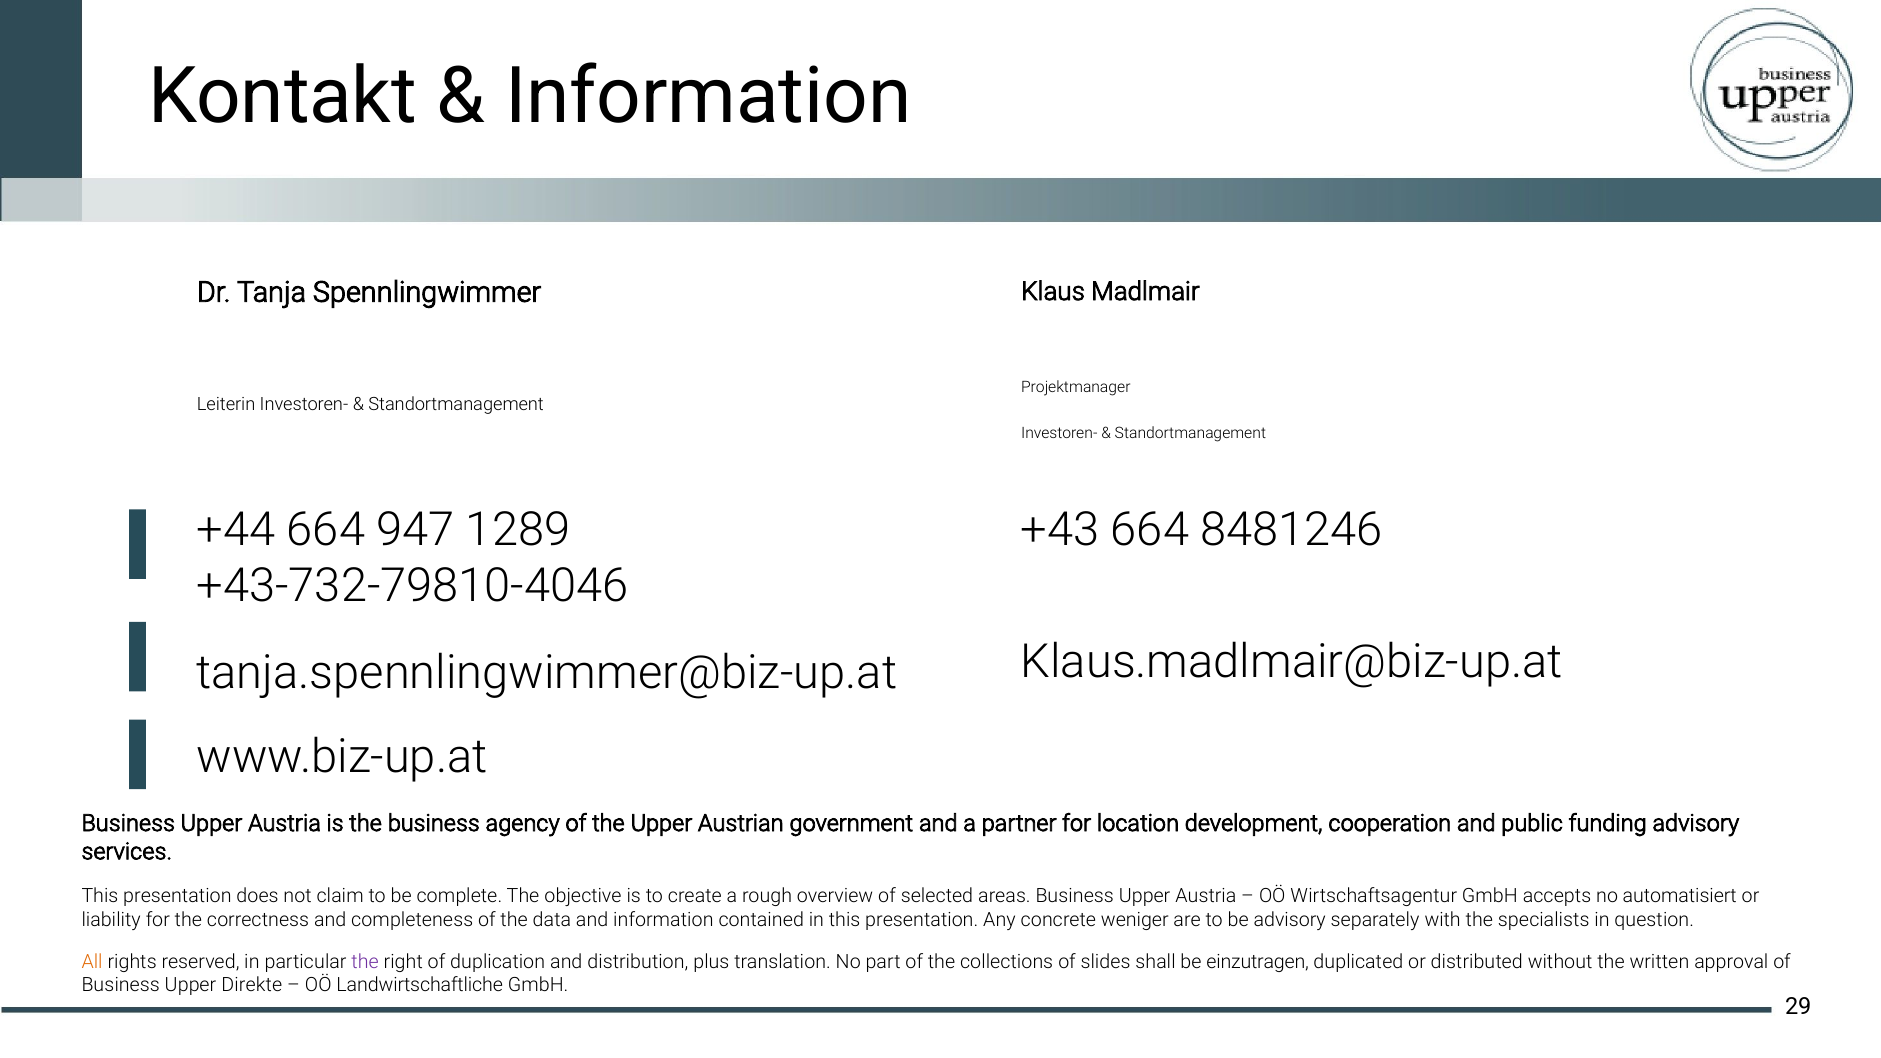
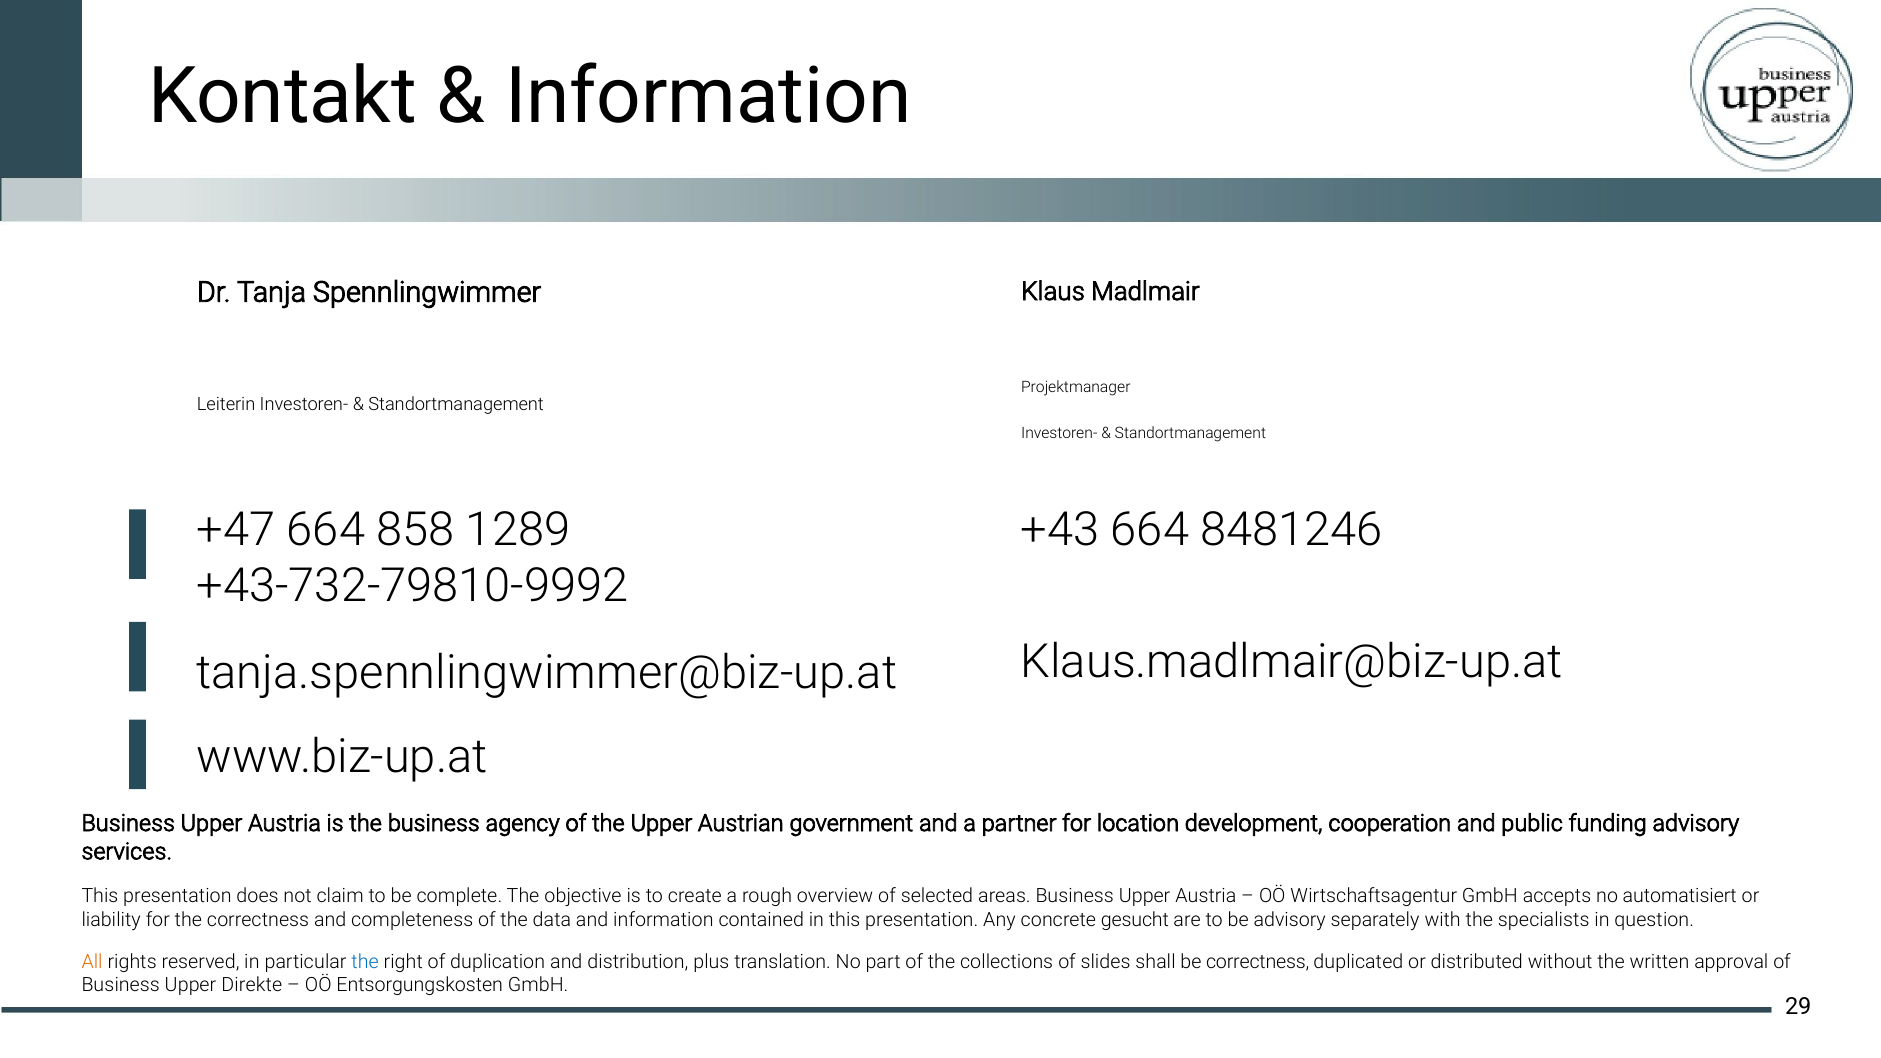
+44: +44 -> +47 (236, 530)
947: 947 -> 858 (416, 530)
+43-732-79810-4046: +43-732-79810-4046 -> +43-732-79810-9992 (413, 586)
weniger: weniger -> gesucht (1135, 920)
the colour: purple -> blue (365, 962)
be einzutragen: einzutragen -> correctness (1258, 962)
Landwirtschaftliche: Landwirtschaftliche -> Entsorgungskosten (420, 986)
